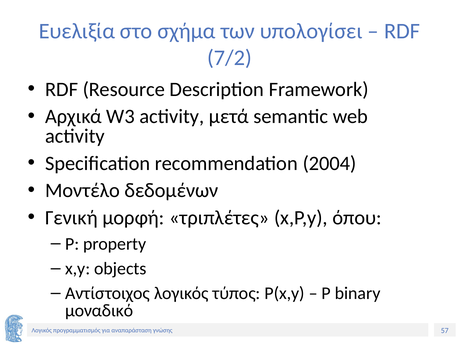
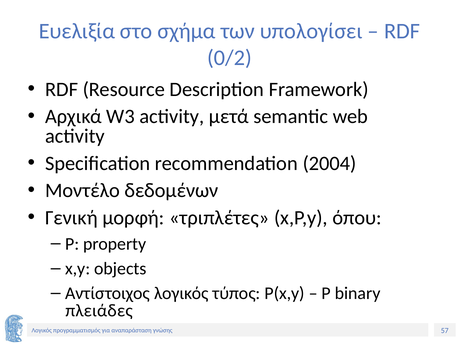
7/2: 7/2 -> 0/2 (229, 58)
μοναδικό: μοναδικό -> πλειάδες (99, 311)
